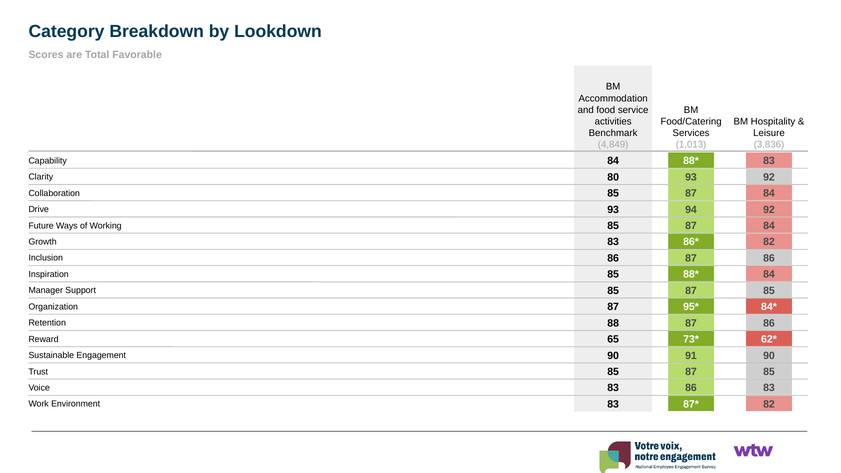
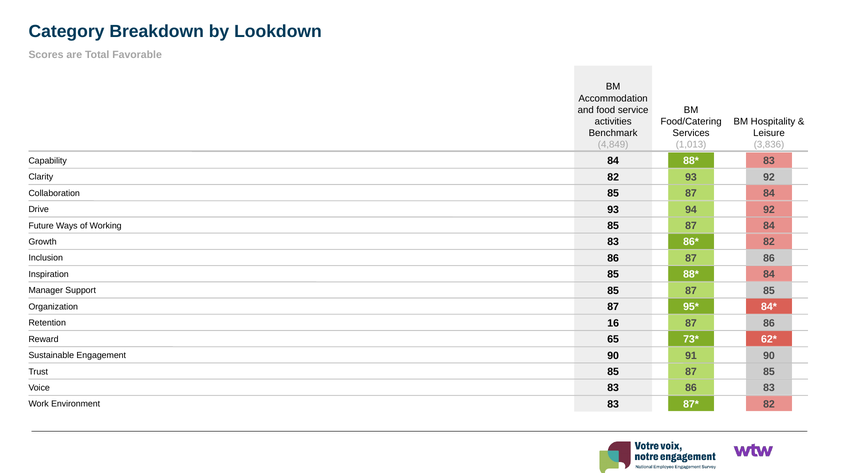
Clarity 80: 80 -> 82 (613, 177)
88: 88 -> 16 (613, 323)
